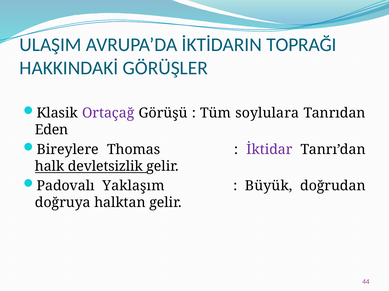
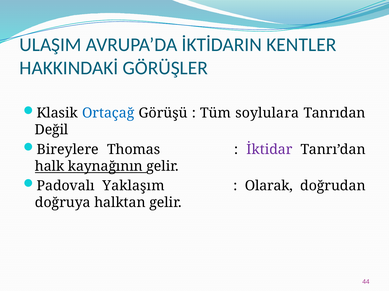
TOPRAĞI: TOPRAĞI -> KENTLER (301, 45)
Ortaçağ colour: purple -> blue (108, 113)
Eden: Eden -> Değil (52, 130)
devletsizlik: devletsizlik -> kaynağının (105, 167)
Büyük: Büyük -> Olarak (269, 186)
